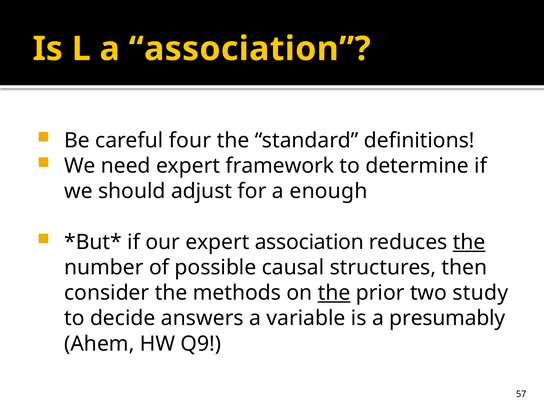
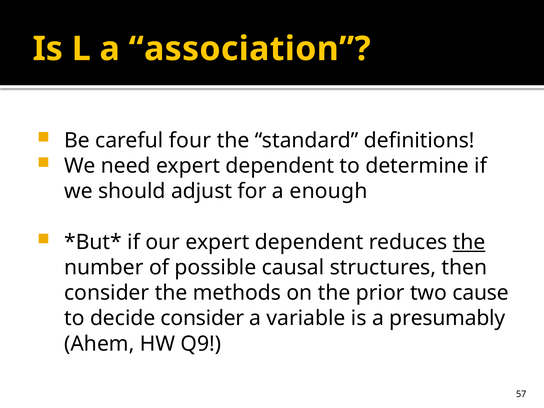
need expert framework: framework -> dependent (280, 166)
our expert association: association -> dependent (309, 242)
the underline: present -> none (334, 293)
study: study -> cause (481, 293)
decide answers: answers -> consider (202, 318)
